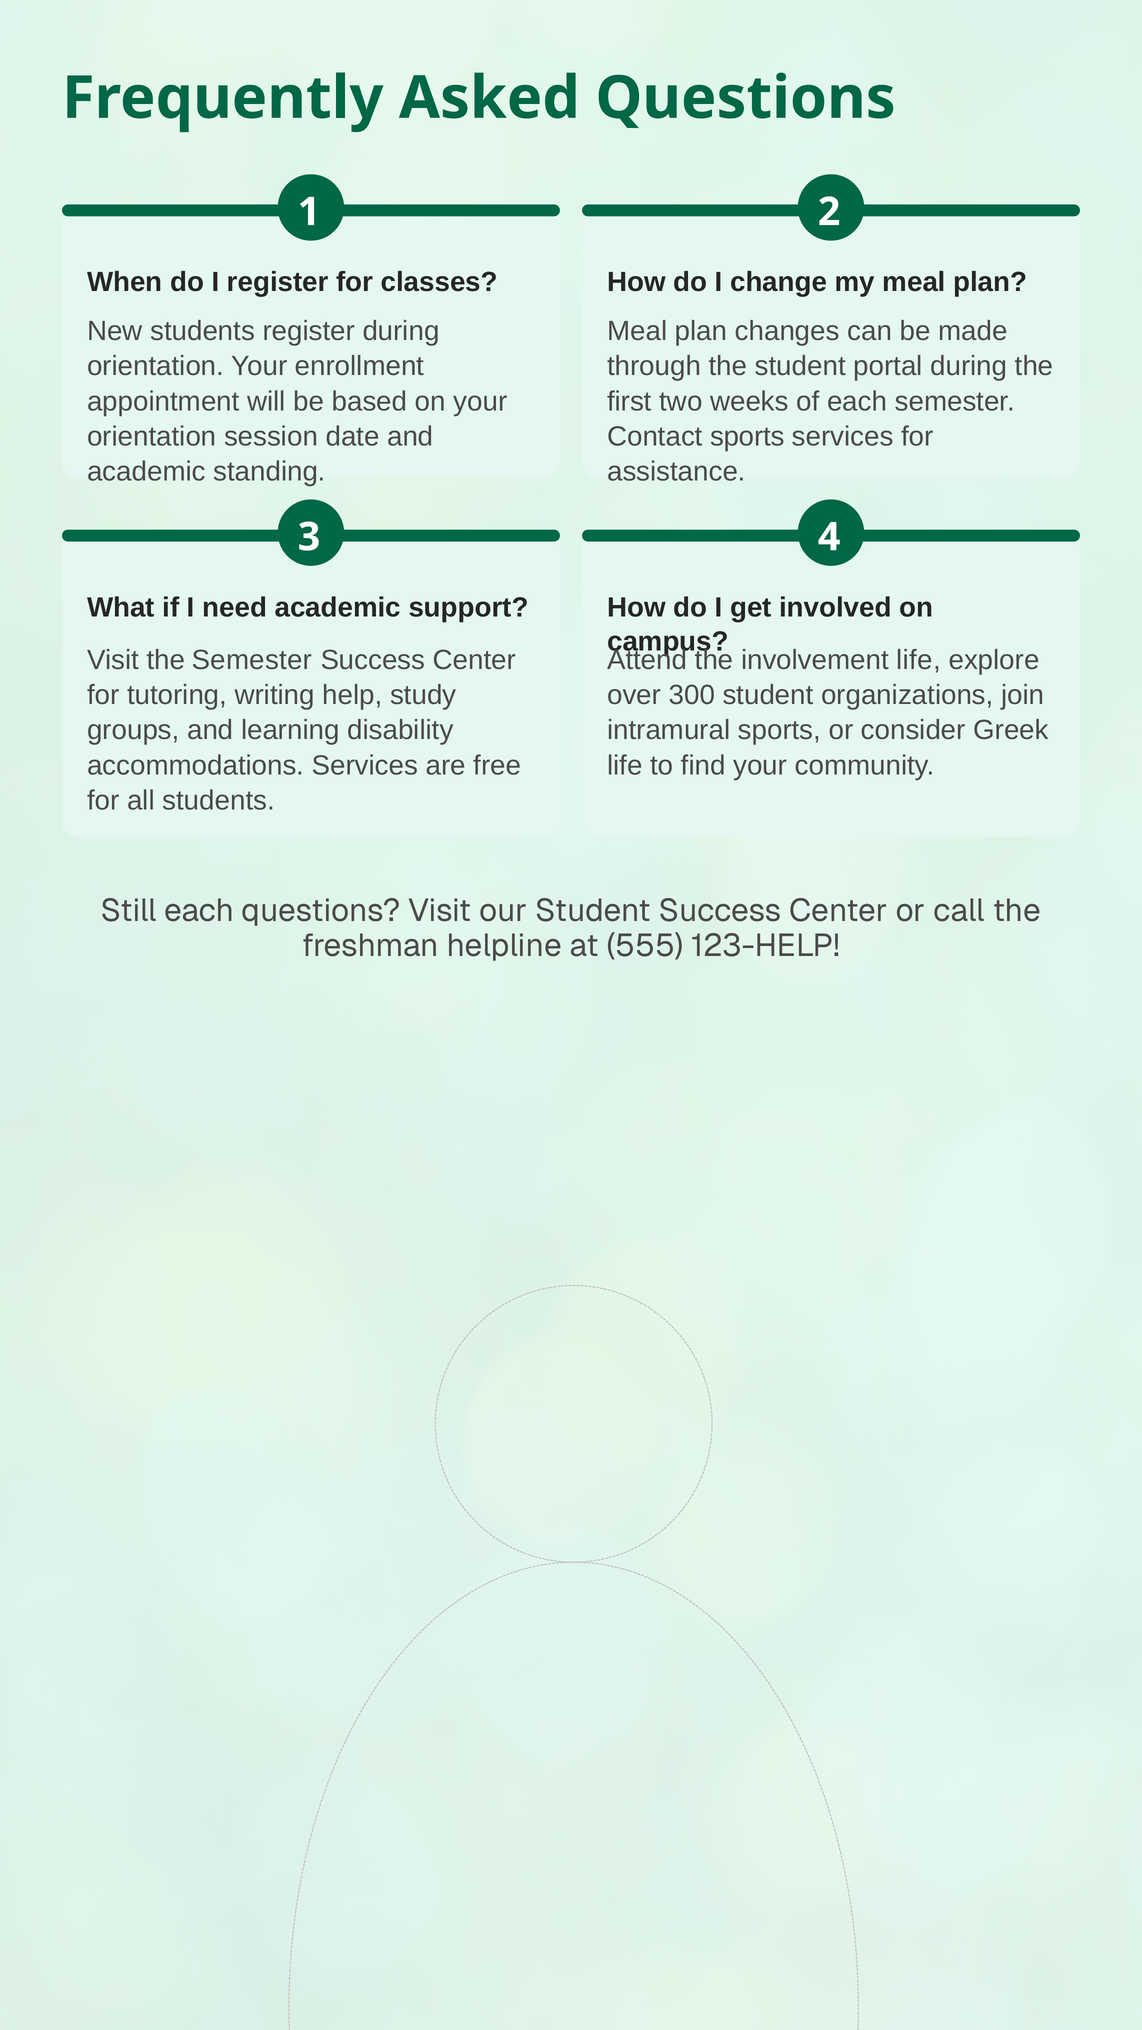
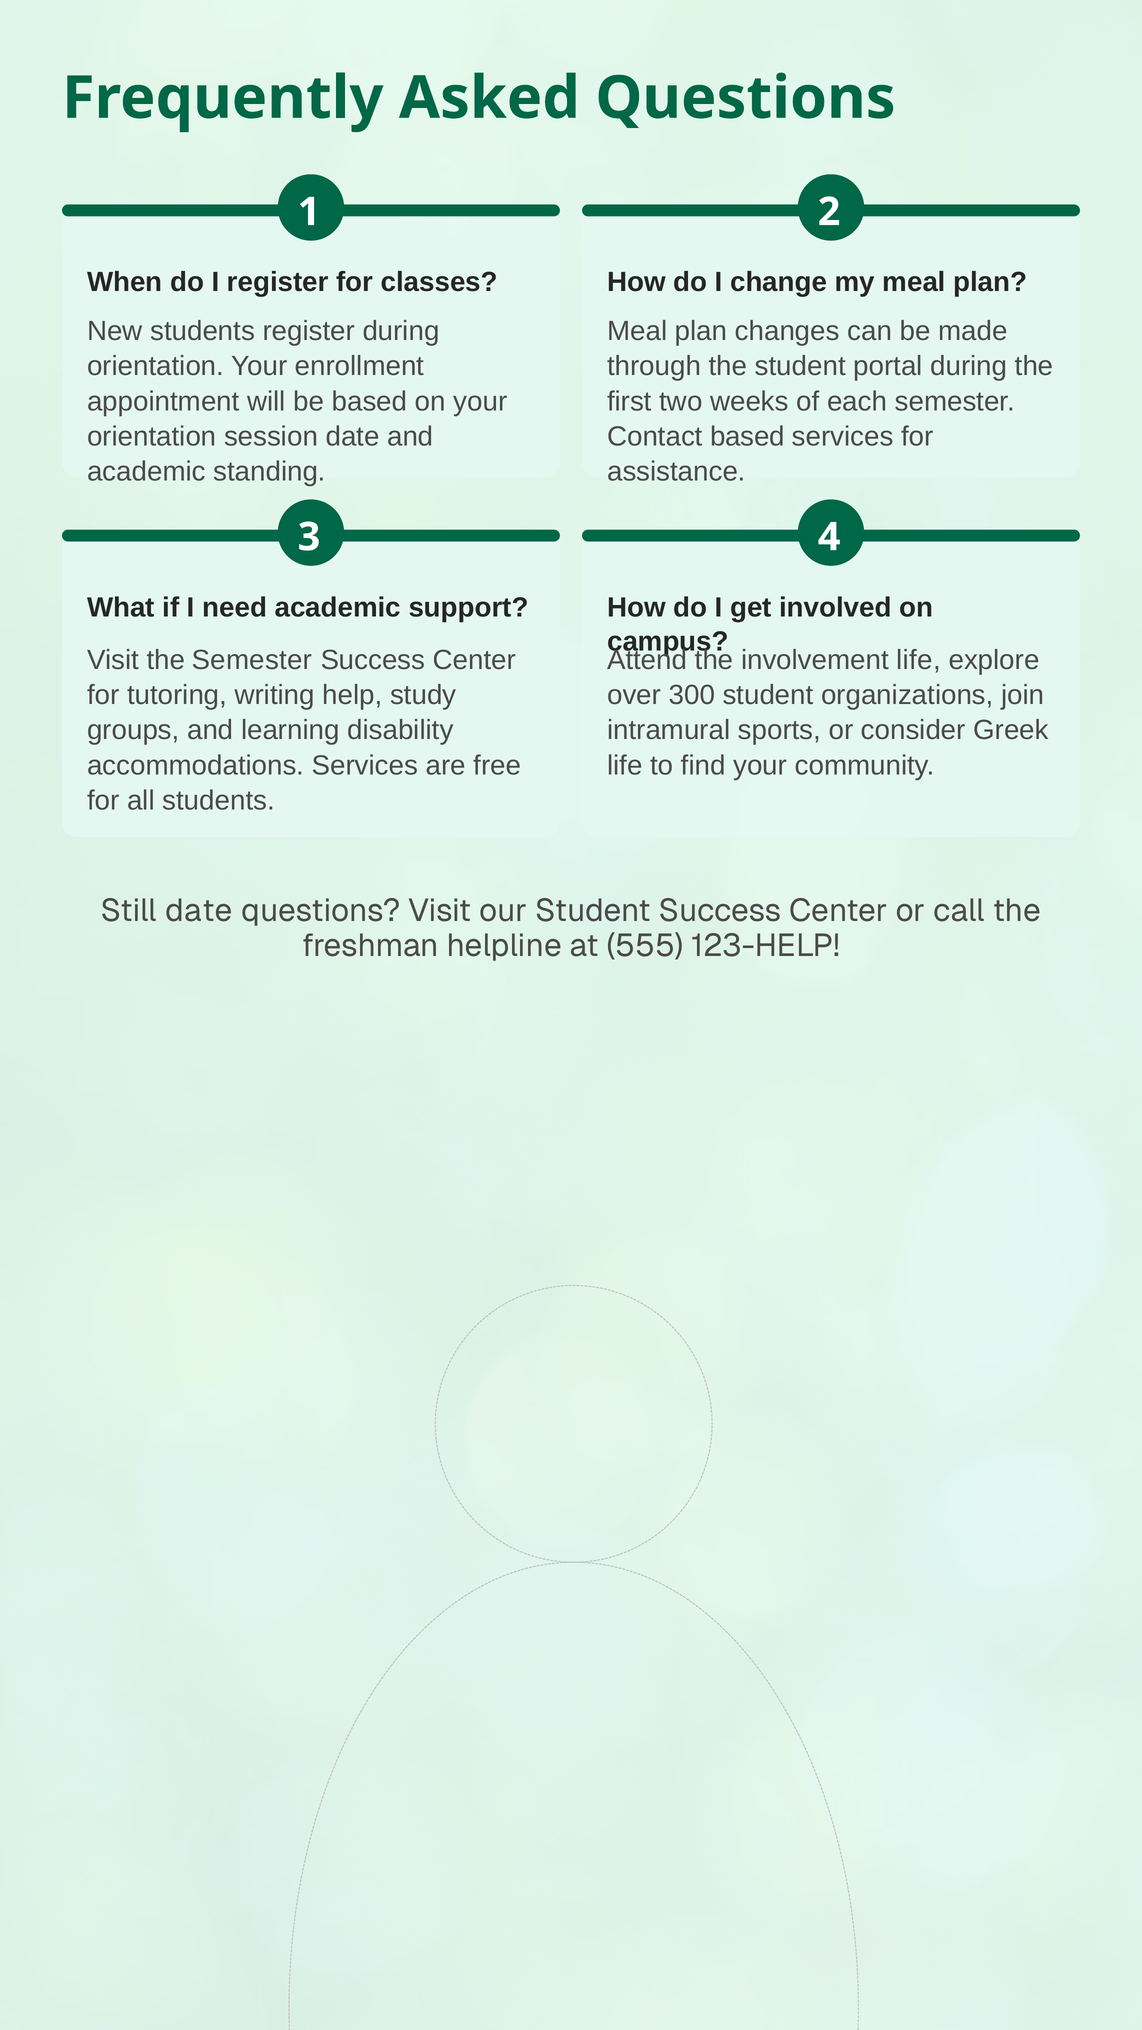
Contact sports: sports -> based (747, 437)
Still each: each -> date (199, 911)
